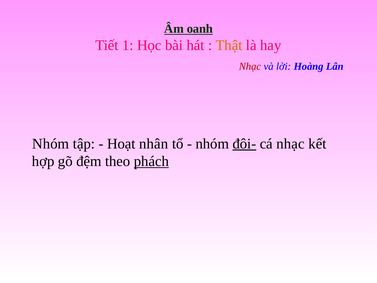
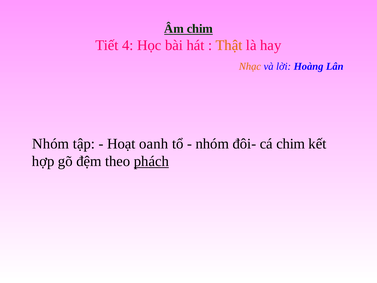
Âm oanh: oanh -> chim (200, 29)
1: 1 -> 4 (128, 45)
Nhạc colour: red -> orange (250, 66)
nhân: nhân -> oanh (154, 144)
đôi- underline: present -> none (244, 144)
cá nhạc: nhạc -> chim (291, 144)
